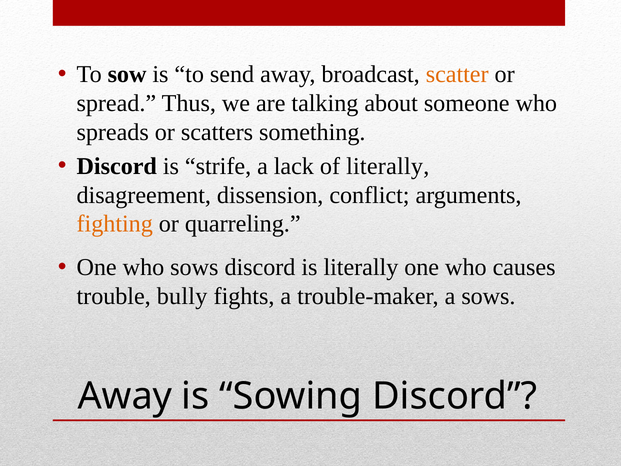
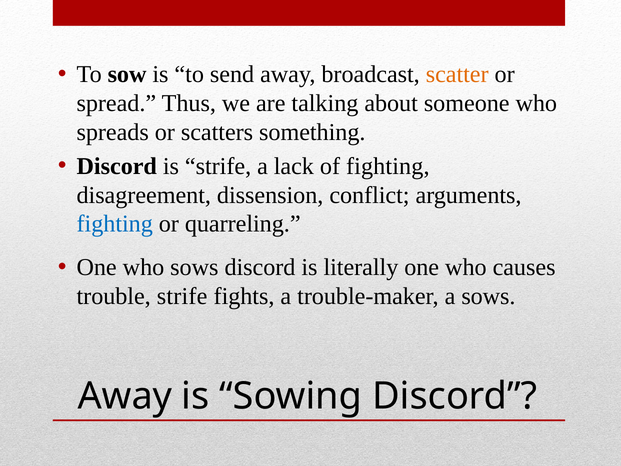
of literally: literally -> fighting (388, 166)
fighting colour: orange -> blue (115, 224)
trouble bully: bully -> strife (182, 296)
